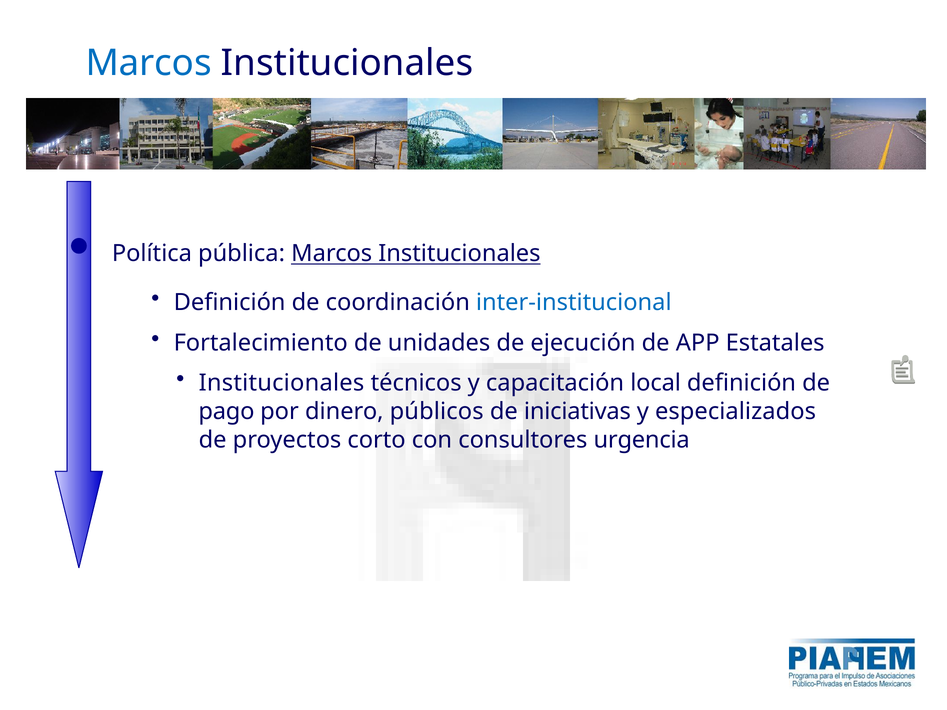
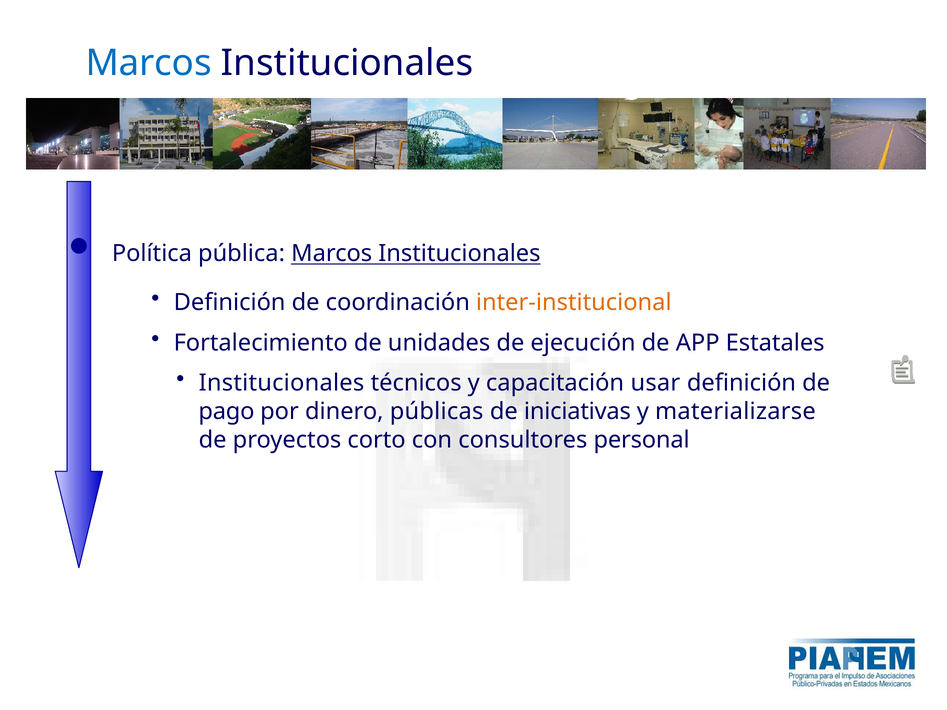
inter-institucional colour: blue -> orange (574, 303)
local: local -> usar (655, 383)
públicos: públicos -> públicas (437, 412)
especializados: especializados -> materializarse (735, 412)
urgencia: urgencia -> personal (642, 440)
